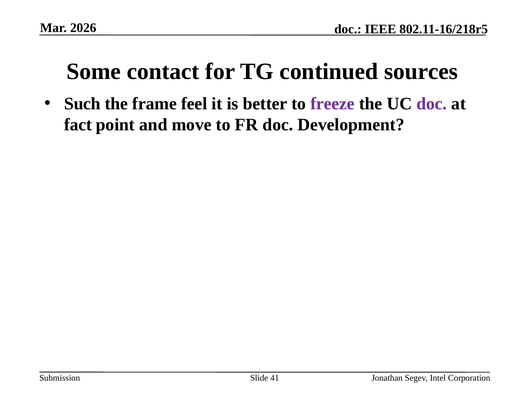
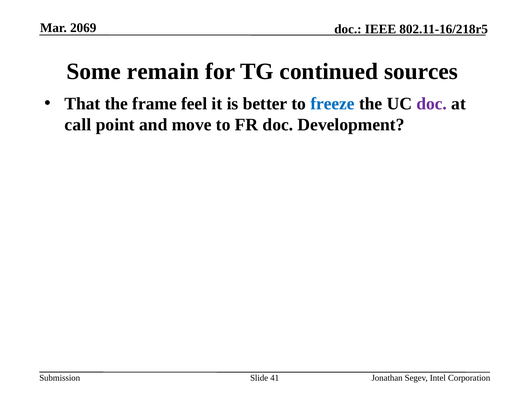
2026: 2026 -> 2069 (83, 28)
contact: contact -> remain (163, 72)
Such: Such -> That (82, 104)
freeze colour: purple -> blue (333, 104)
fact: fact -> call (78, 125)
